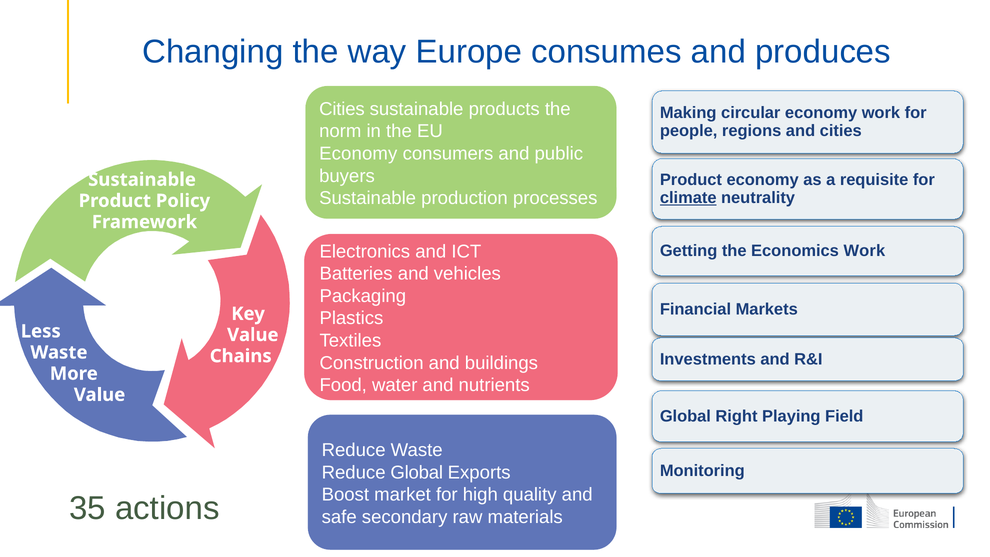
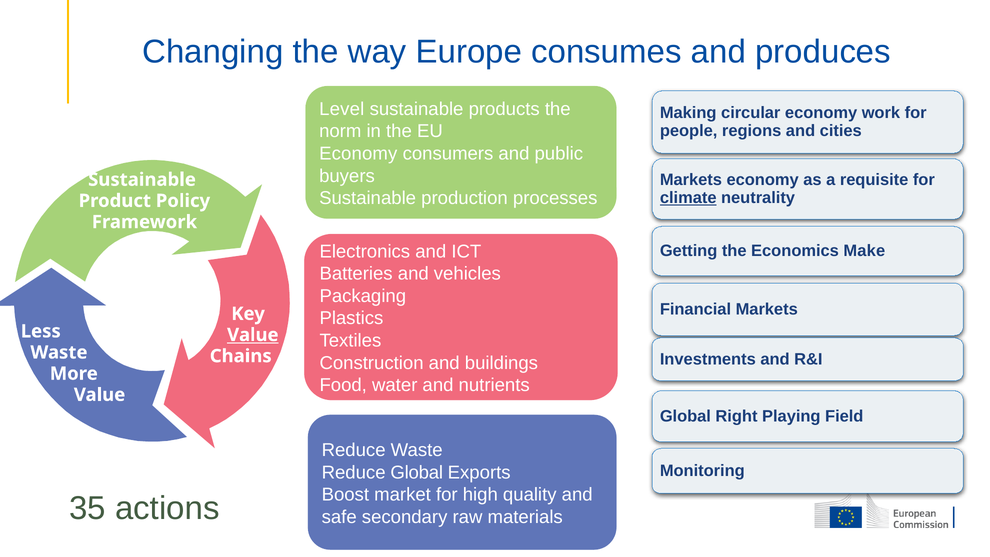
Cities: Cities -> Level (342, 109)
Product: Product -> Markets (691, 180)
Economics Work: Work -> Make (864, 251)
Value underline: none -> present (253, 335)
